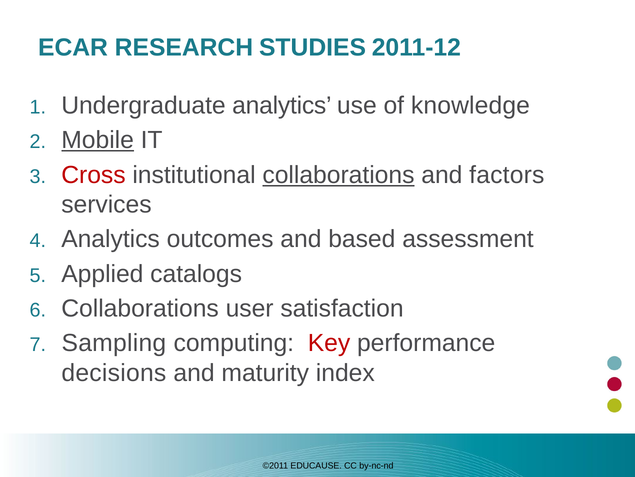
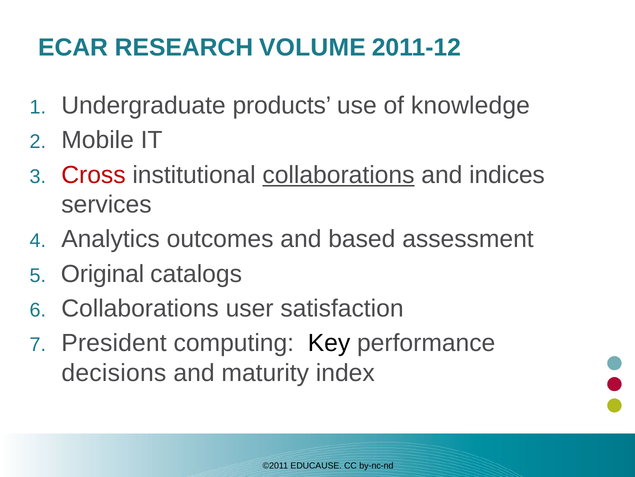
STUDIES: STUDIES -> VOLUME (312, 47)
Undergraduate analytics: analytics -> products (282, 105)
Mobile underline: present -> none (98, 140)
factors: factors -> indices (507, 175)
Applied: Applied -> Original (102, 273)
Sampling: Sampling -> President (114, 343)
Key colour: red -> black (329, 343)
